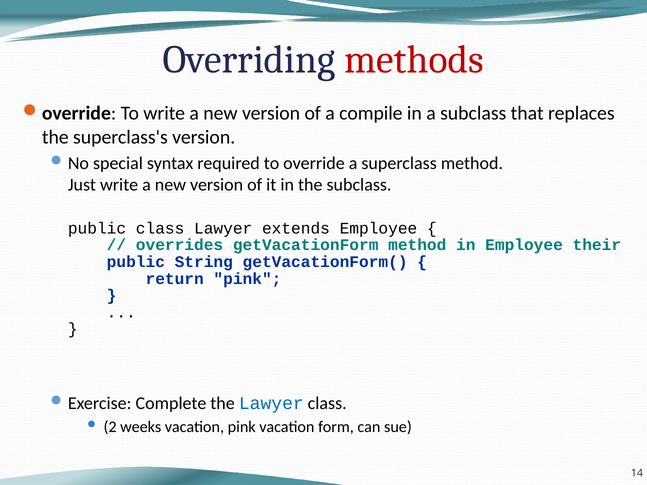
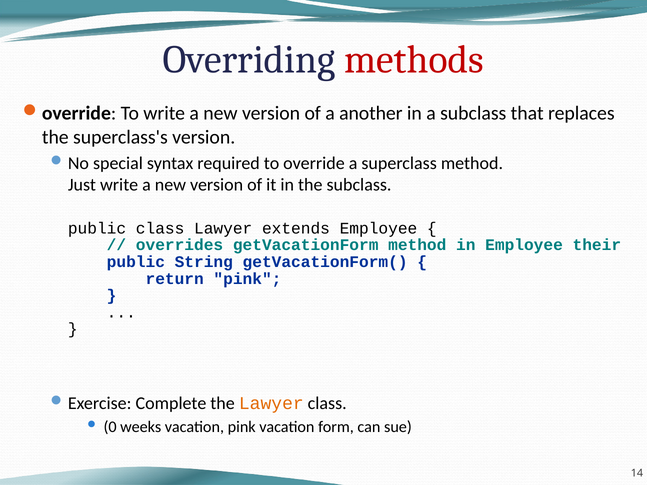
compile: compile -> another (371, 114)
Lawyer colour: blue -> orange (271, 403)
2: 2 -> 0 (110, 427)
